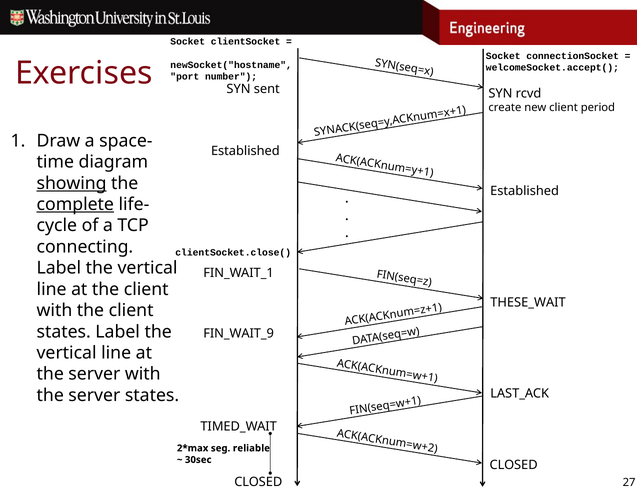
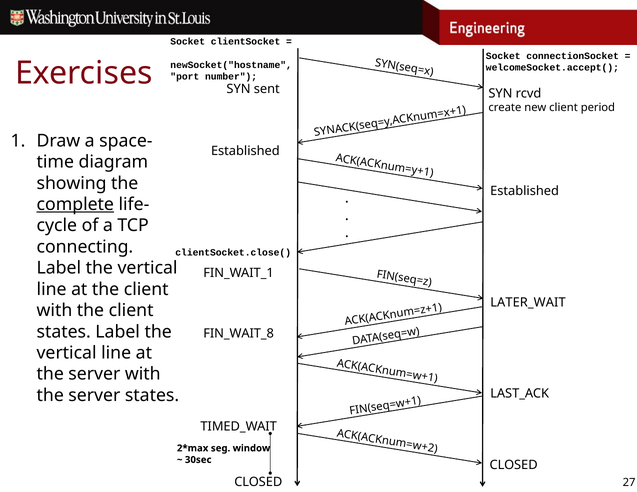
showing underline: present -> none (72, 183)
THESE_WAIT: THESE_WAIT -> LATER_WAIT (528, 303)
FIN_WAIT_9: FIN_WAIT_9 -> FIN_WAIT_8 (239, 334)
reliable: reliable -> window (251, 448)
